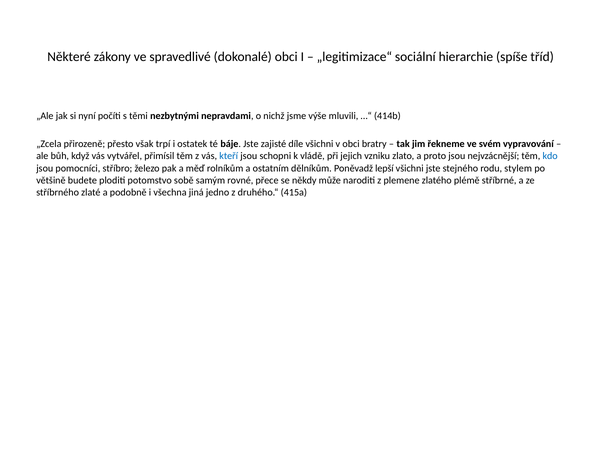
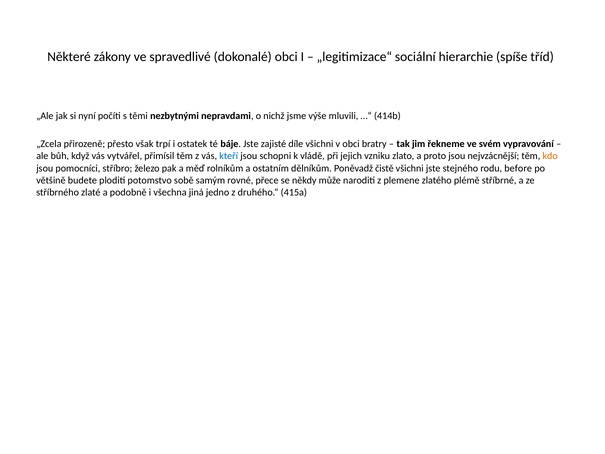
kdo colour: blue -> orange (550, 156)
lepší: lepší -> čistě (384, 168)
stylem: stylem -> before (518, 168)
